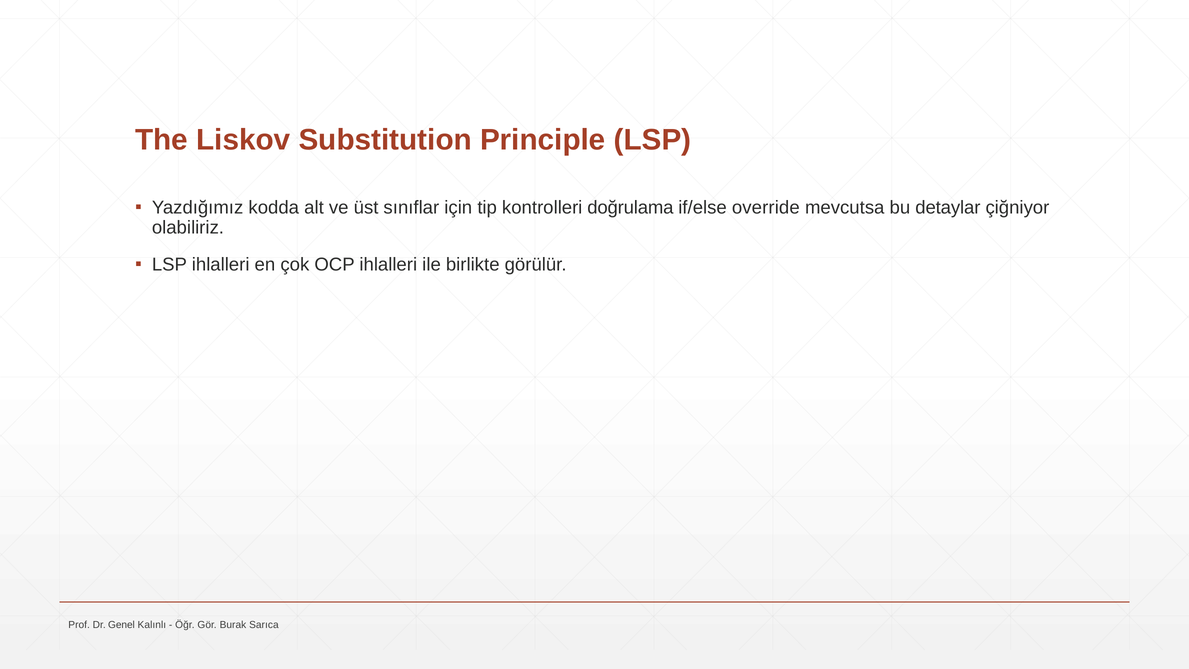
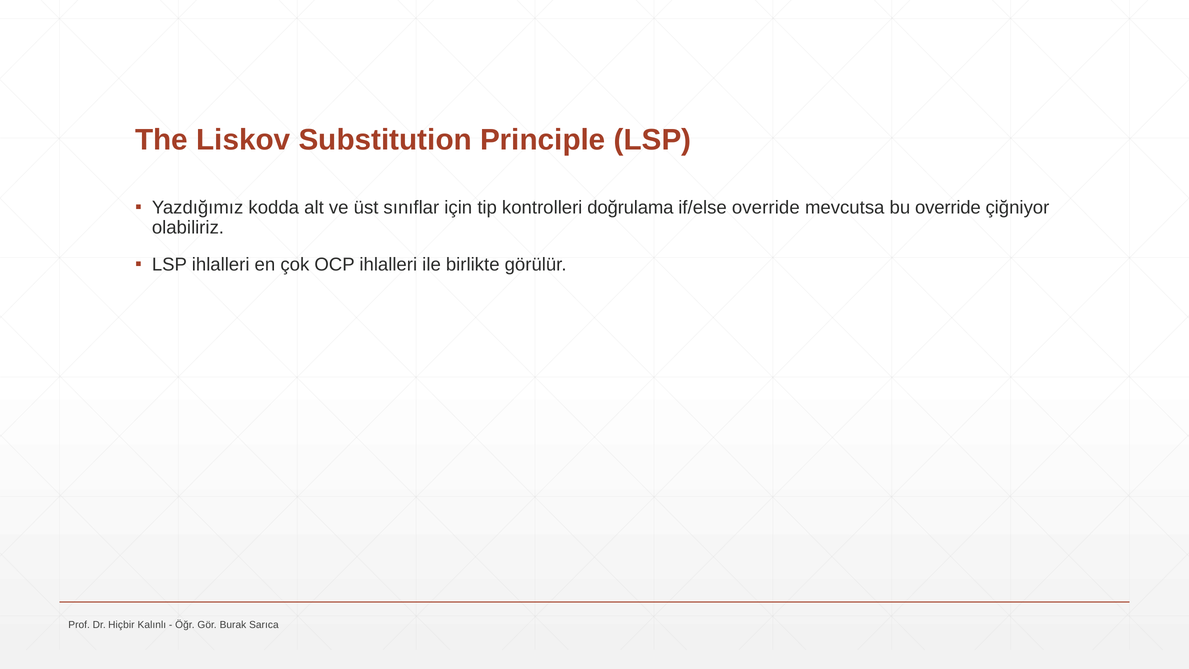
bu detaylar: detaylar -> override (948, 208)
Genel: Genel -> Hiçbir (121, 625)
